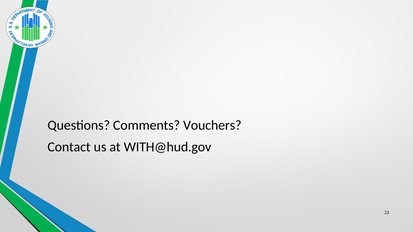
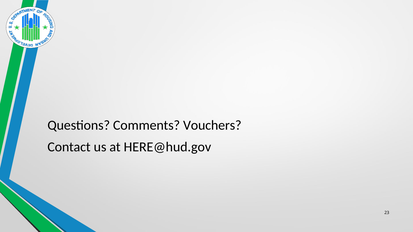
WITH@hud.gov: WITH@hud.gov -> HERE@hud.gov (167, 147)
